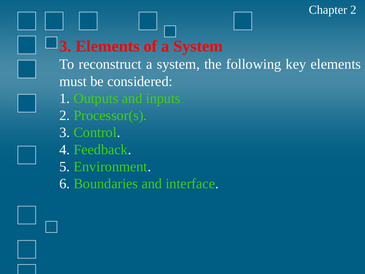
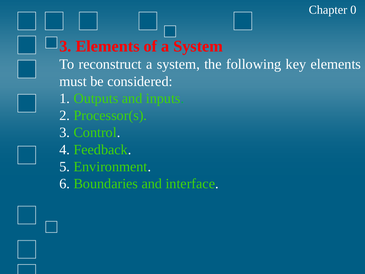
Chapter 2: 2 -> 0 (353, 10)
